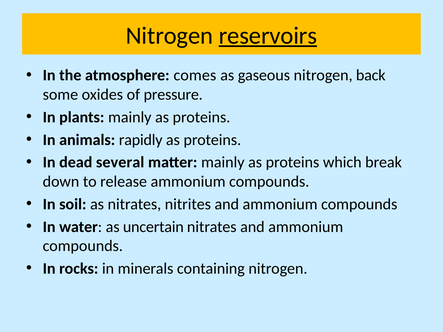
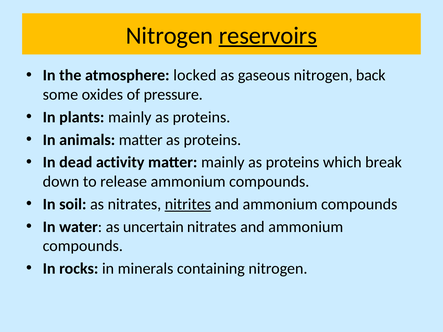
comes: comes -> locked (195, 75)
animals rapidly: rapidly -> matter (141, 140)
several: several -> activity (120, 162)
nitrites underline: none -> present (188, 204)
